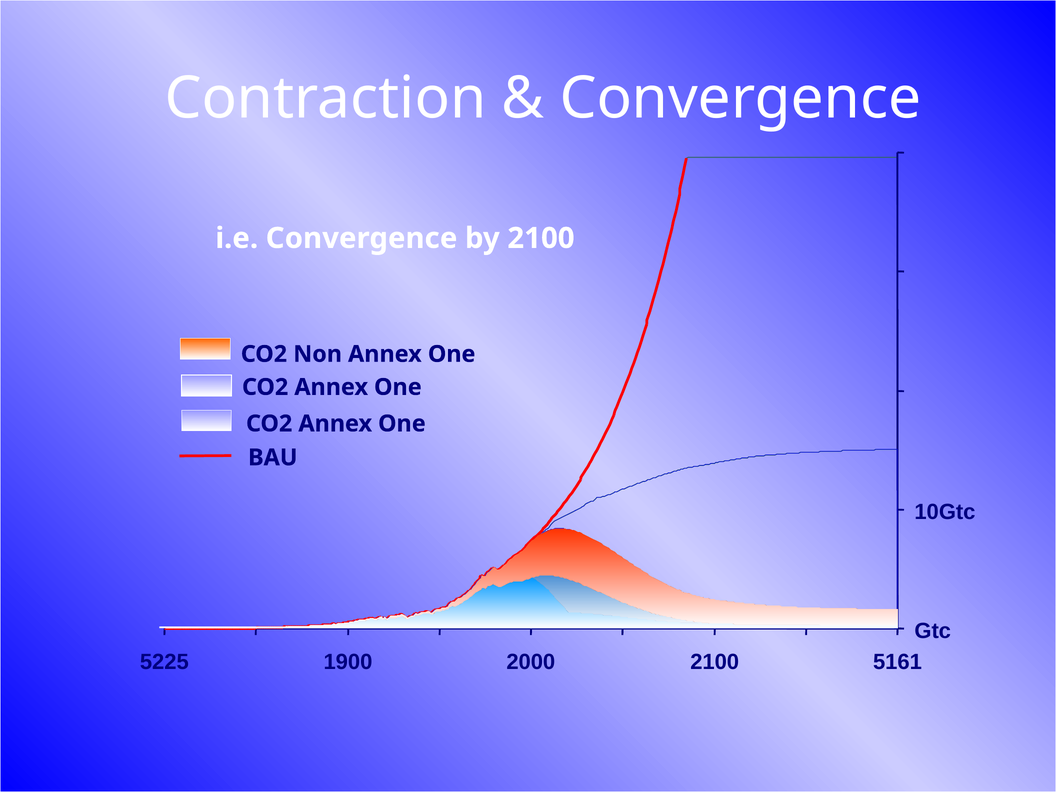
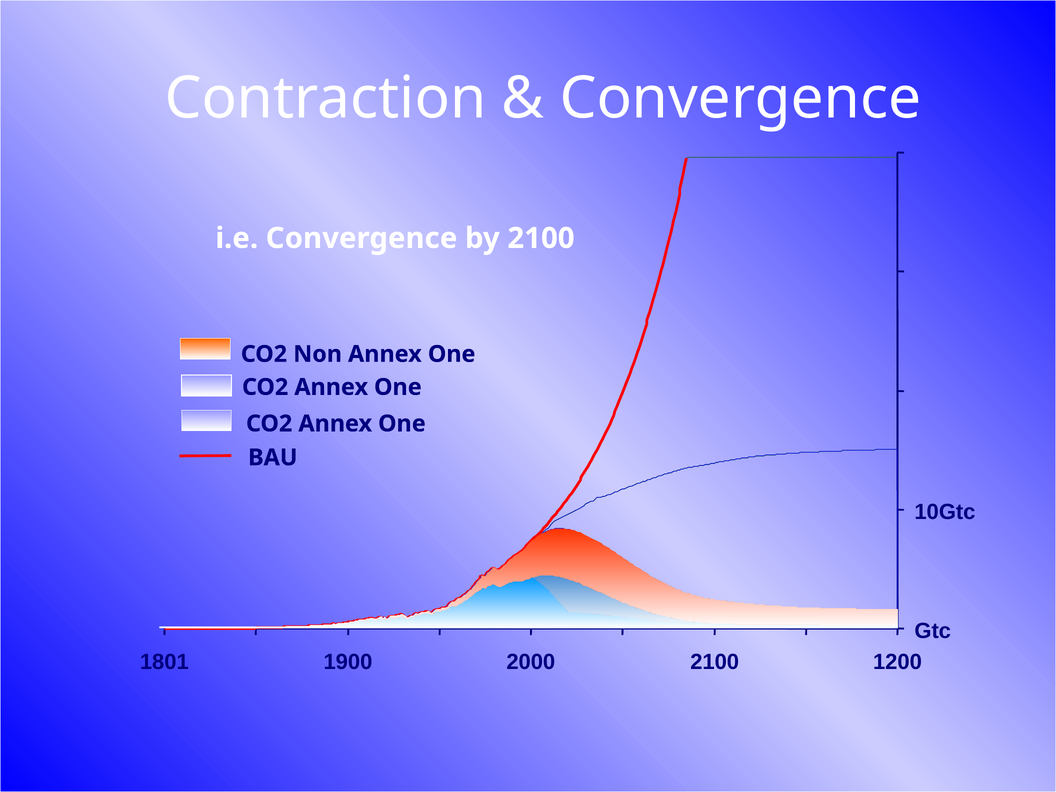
5225: 5225 -> 1801 (164, 662)
5161: 5161 -> 1200 (897, 662)
